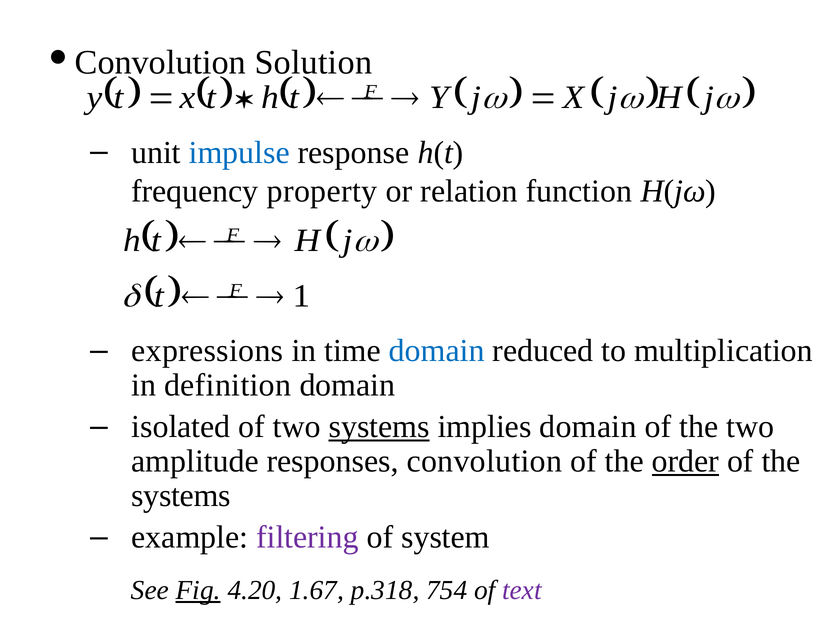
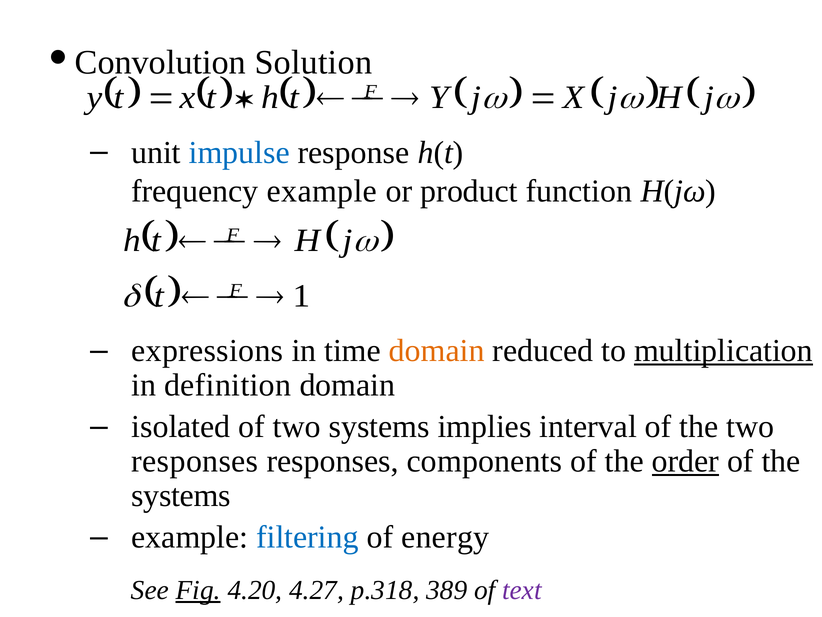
frequency property: property -> example (322, 191)
relation: relation -> product (469, 191)
domain colour: blue -> orange (437, 350)
multiplication underline: none -> present (724, 350)
systems underline: present -> none (379, 426)
implies domain: domain -> interval (588, 426)
amplitude: amplitude -> responses (195, 461)
responses convolution: convolution -> components (484, 461)
filtering colour: purple -> blue (307, 537)
system: system -> energy (445, 537)
1.67: 1.67 -> 4.27 (317, 590)
754: 754 -> 389 (447, 590)
